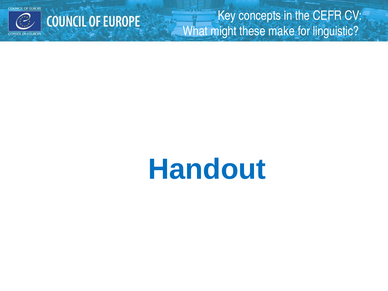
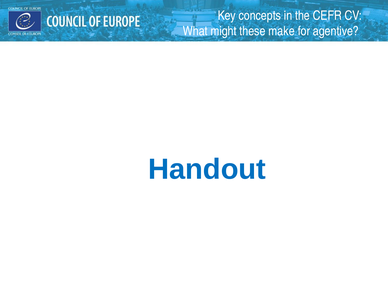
linguistic: linguistic -> agentive (336, 31)
